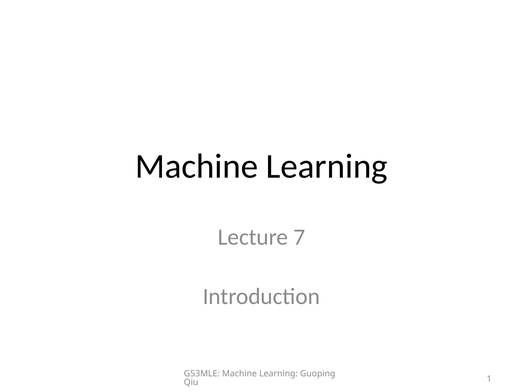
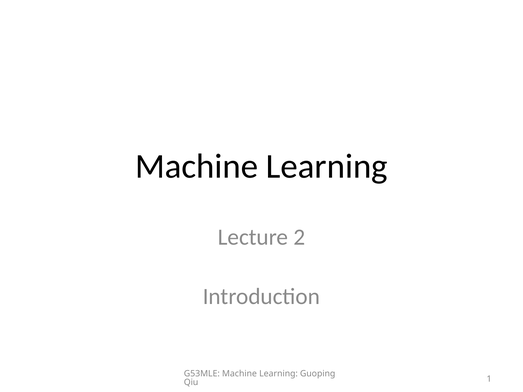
7: 7 -> 2 (299, 237)
